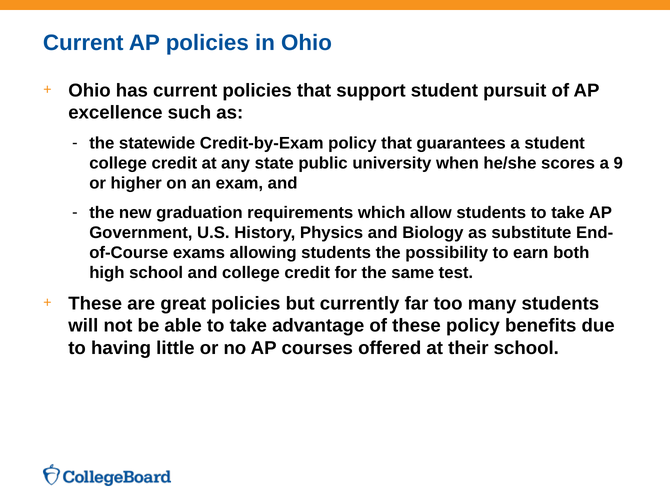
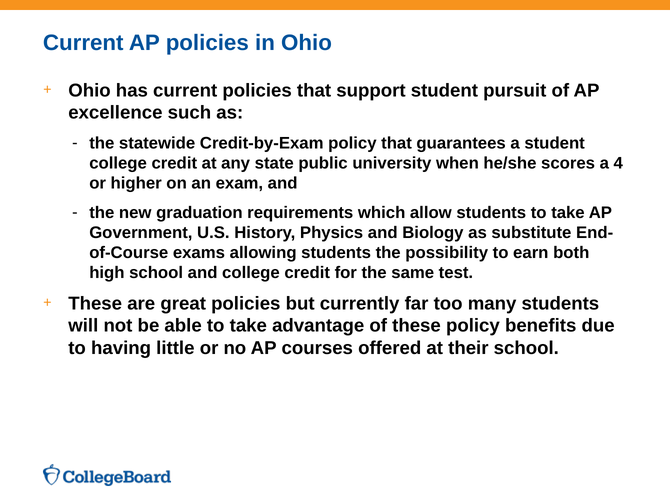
9: 9 -> 4 (618, 163)
